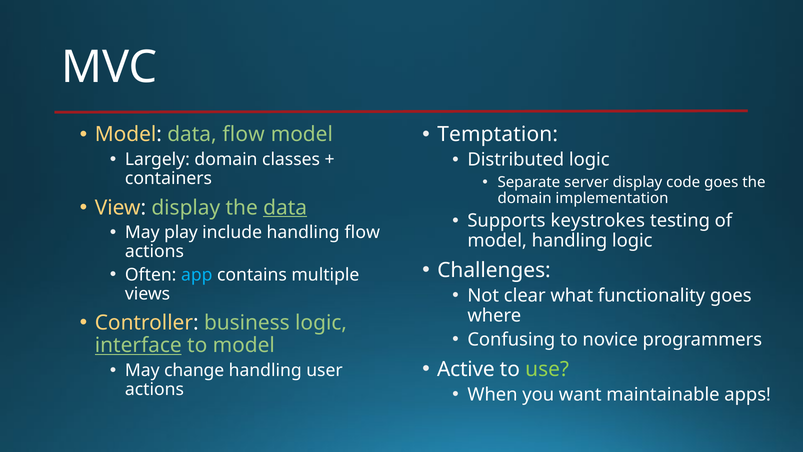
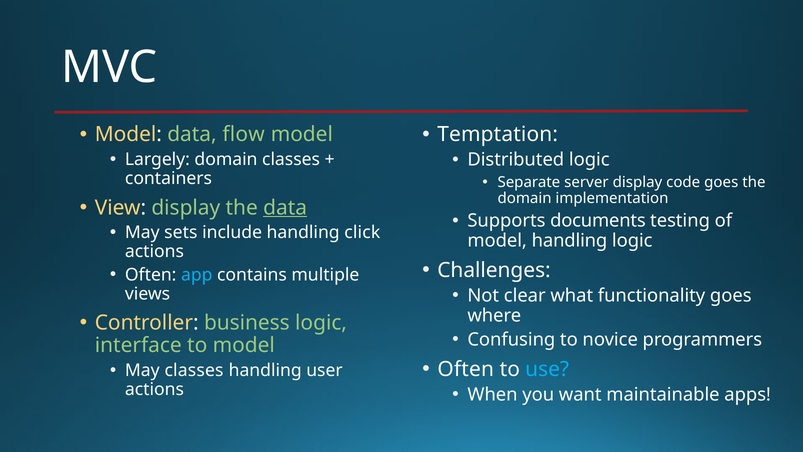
keystrokes: keystrokes -> documents (598, 221)
play: play -> sets (181, 232)
handling flow: flow -> click (362, 232)
interface underline: present -> none (138, 345)
Active: Active -> Often (466, 369)
use colour: light green -> light blue (547, 369)
May change: change -> classes (194, 370)
